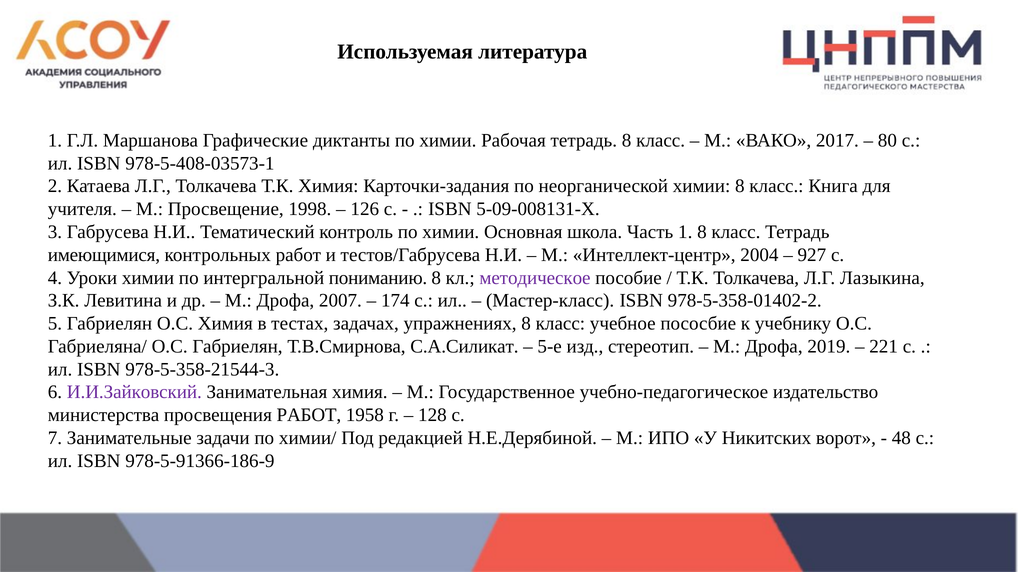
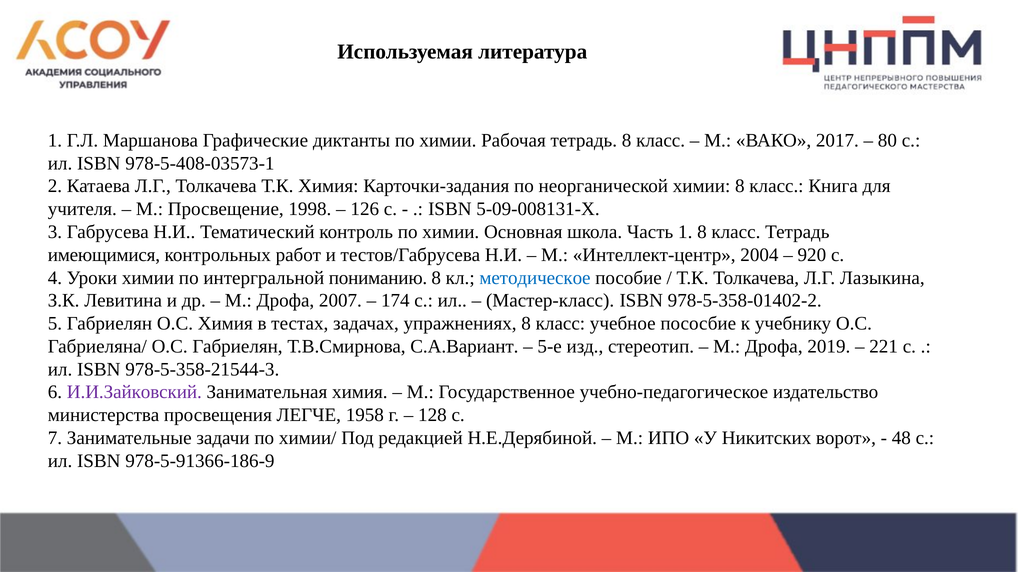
927: 927 -> 920 (812, 255)
методическое colour: purple -> blue (535, 278)
С.А.Силикат: С.А.Силикат -> С.А.Вариант (464, 347)
просвещения РАБОТ: РАБОТ -> ЛЕГЧЕ (309, 415)
